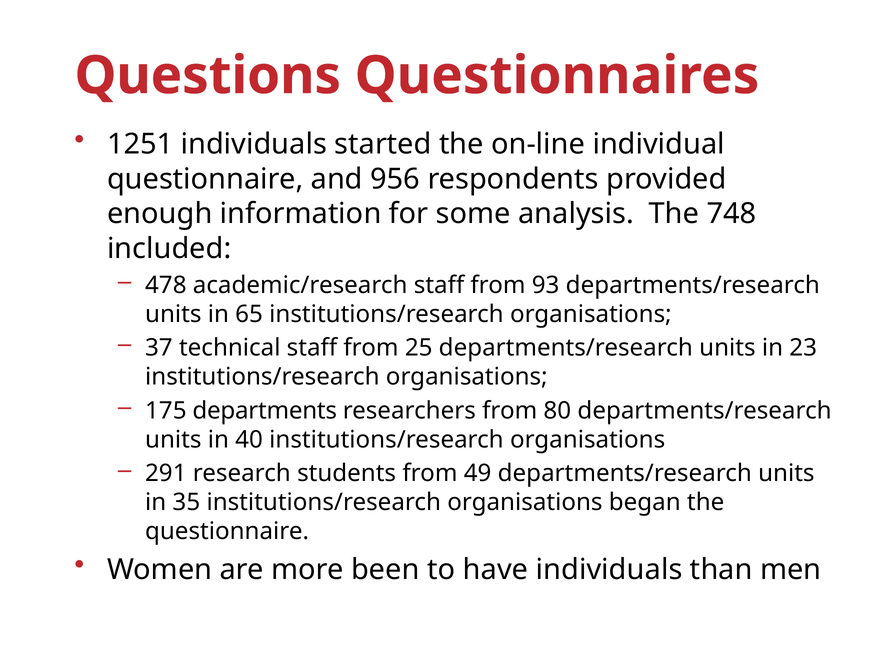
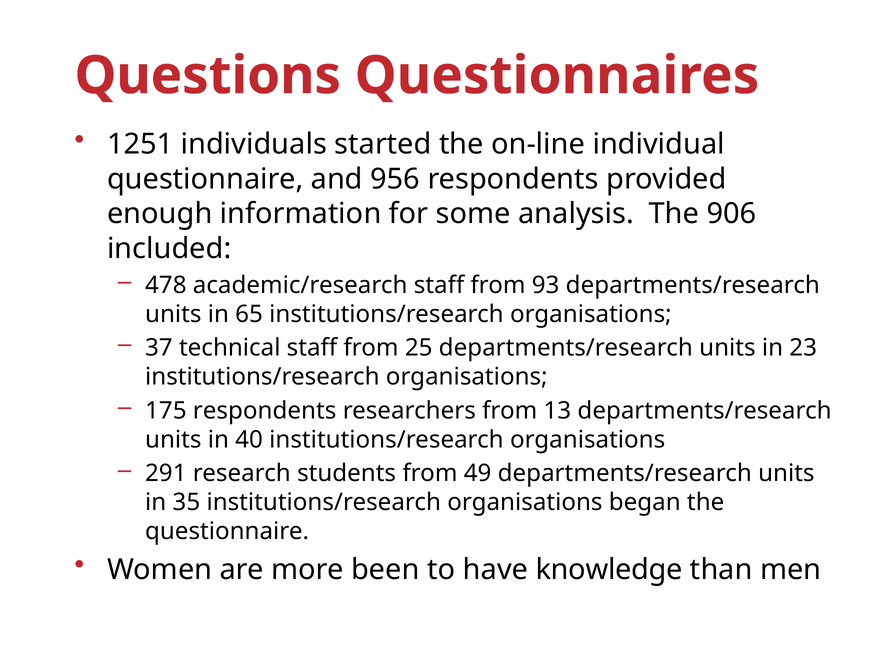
748: 748 -> 906 (732, 214)
175 departments: departments -> respondents (265, 411)
80: 80 -> 13 (557, 411)
have individuals: individuals -> knowledge (609, 569)
